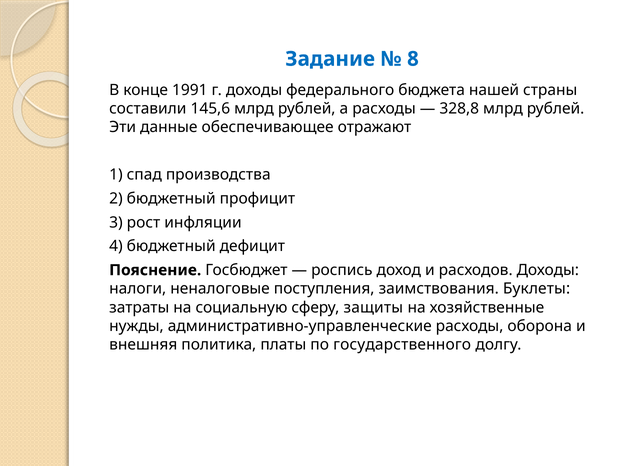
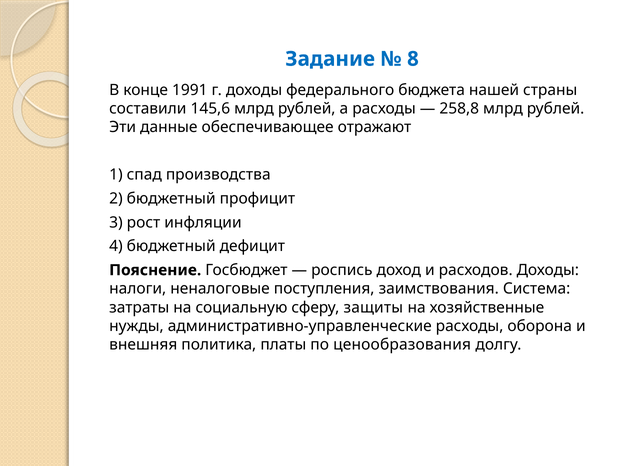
328,8: 328,8 -> 258,8 (459, 108)
Буклеты: Буклеты -> Система (537, 289)
государственного: государственного -> ценообразования (402, 344)
